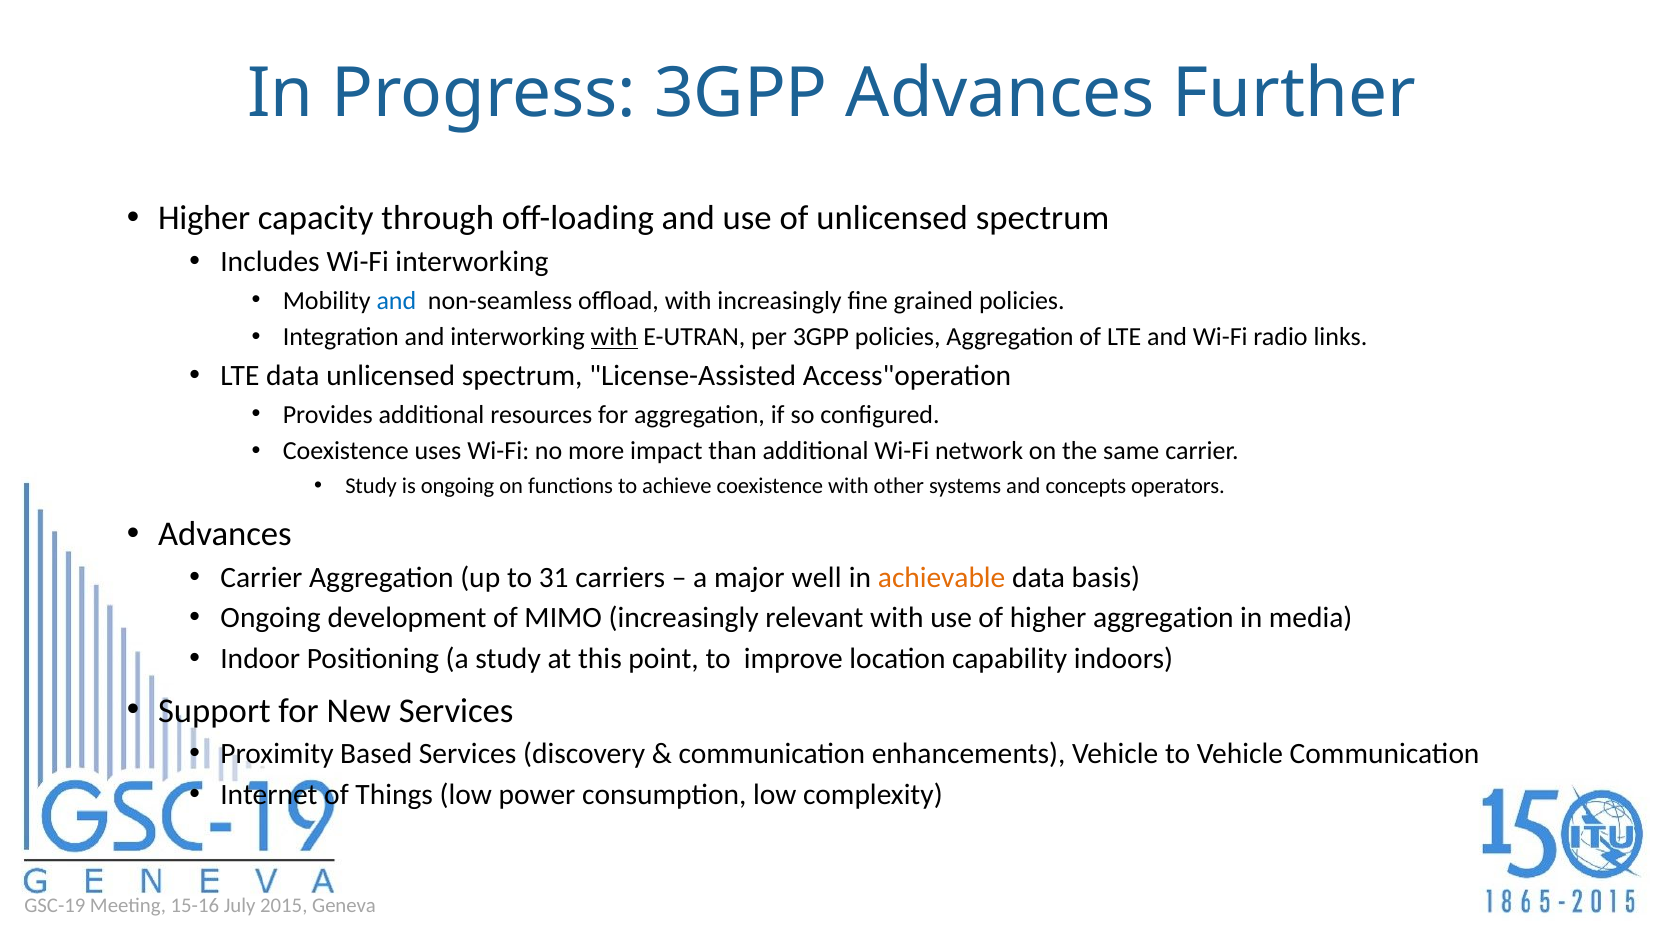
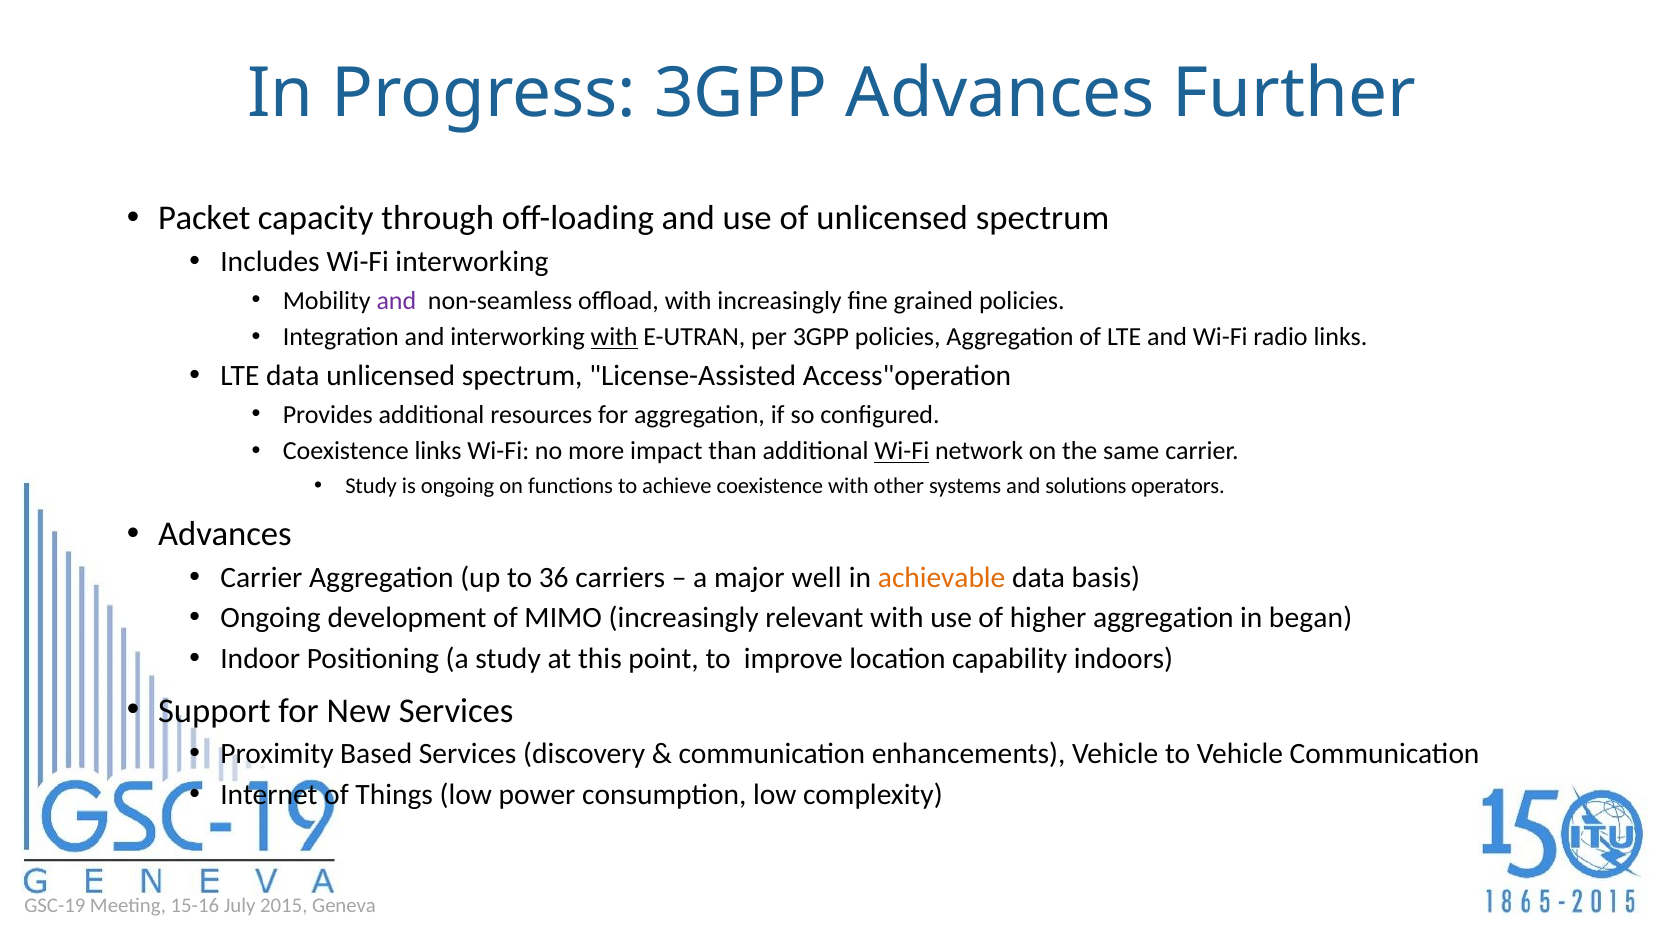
Higher: Higher -> Packet (204, 219)
and colour: blue -> purple (396, 300)
Coexistence uses: uses -> links (438, 451)
Wi-Fi underline: none -> present (902, 451)
concepts: concepts -> solutions (1086, 486)
31: 31 -> 36 (554, 578)
media: media -> began (1311, 618)
